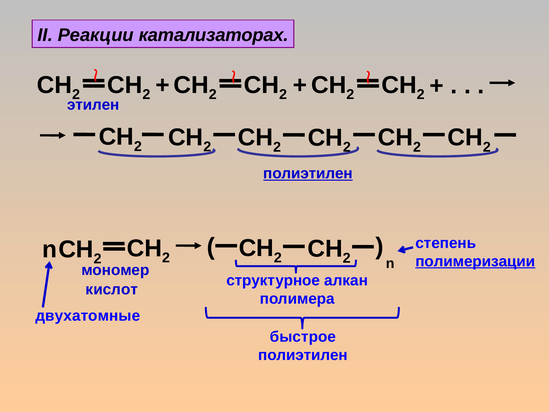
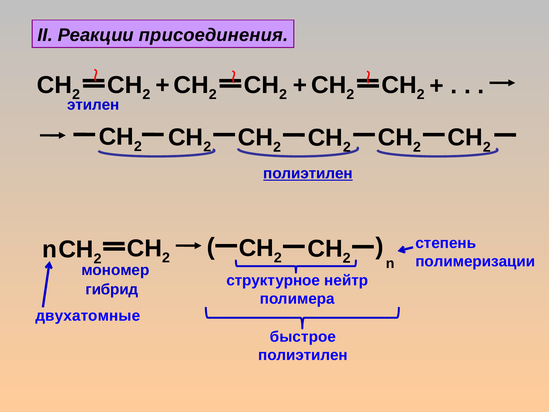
катализаторах: катализаторах -> присоединения (214, 35)
полимеризации underline: present -> none (475, 261)
алкан: алкан -> нейтр (346, 280)
кислот: кислот -> гибрид (112, 289)
